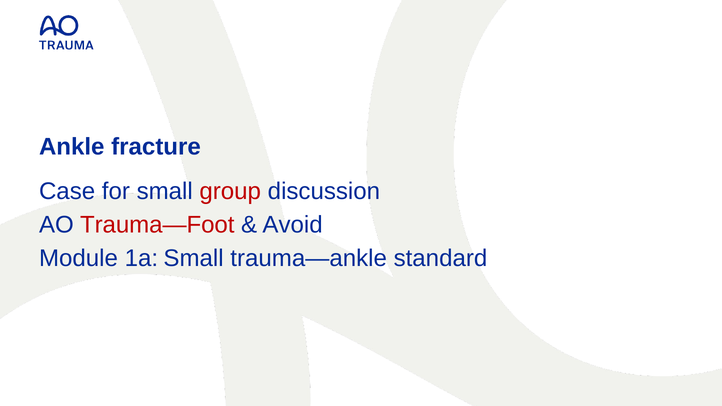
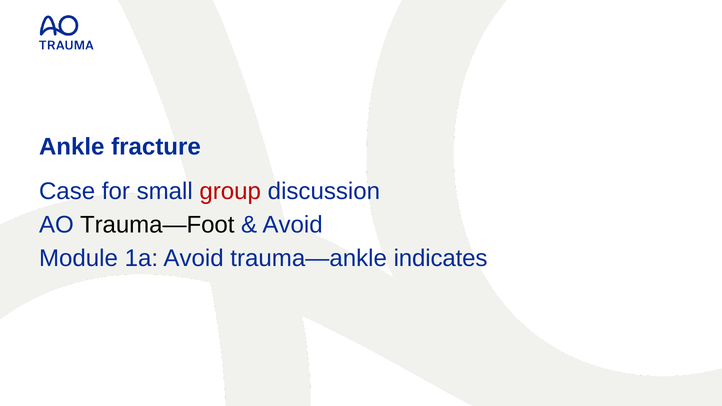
Trauma—Foot colour: red -> black (157, 225)
1a Small: Small -> Avoid (194, 258)
standard: standard -> indicates (441, 258)
